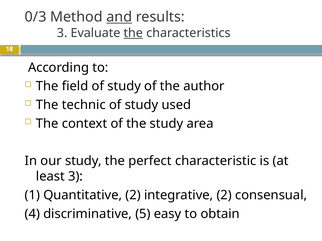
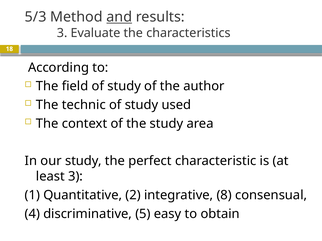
0/3: 0/3 -> 5/3 (36, 17)
the underline: present -> none (133, 33)
integrative 2: 2 -> 8 (224, 195)
